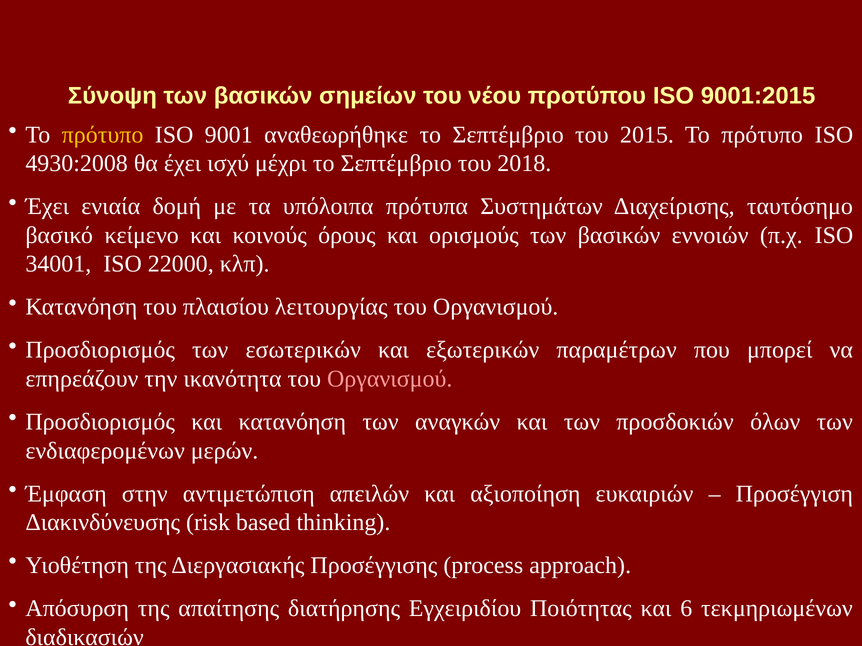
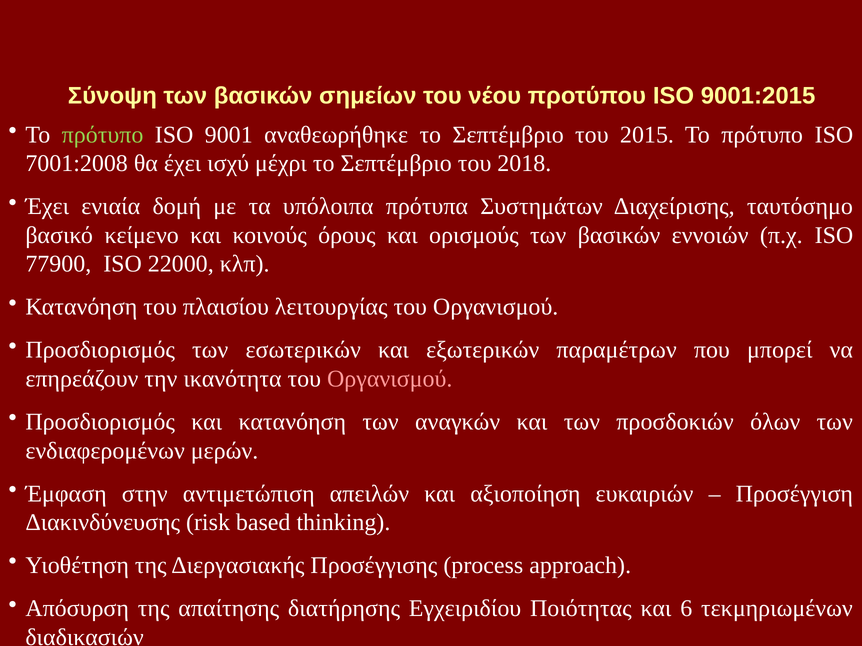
πρότυπο colour: yellow -> light green (103, 135)
4930:2008: 4930:2008 -> 7001:2008 (77, 164)
34001: 34001 -> 77900 (58, 264)
